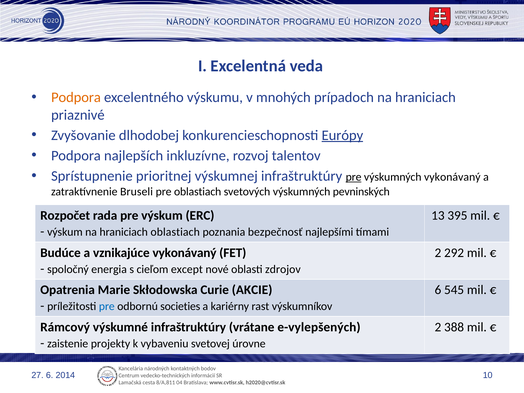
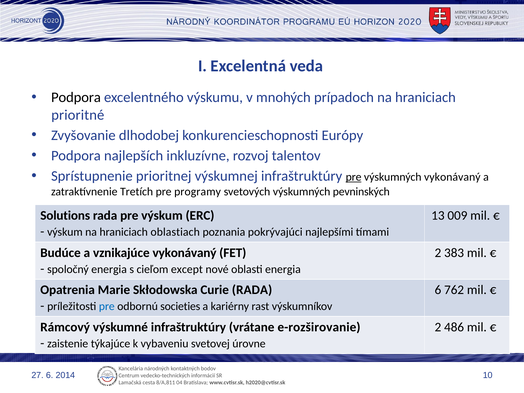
Podpora colour: orange -> black (76, 97)
priaznivé: priaznivé -> prioritné (78, 115)
Európy underline: present -> none (342, 135)
Bruseli: Bruseli -> Tretích (137, 192)
pre oblastiach: oblastiach -> programy (198, 192)
Rozpočet: Rozpočet -> Solutions (65, 216)
395: 395 -> 009 (457, 216)
bezpečnosť: bezpečnosť -> pokrývajúci (275, 232)
292: 292 -> 383 (454, 253)
oblasti zdrojov: zdrojov -> energia (283, 269)
Curie AKCIE: AKCIE -> RADA (252, 290)
545: 545 -> 762 (454, 290)
e-vylepšených: e-vylepšených -> e-rozširovanie (319, 327)
388: 388 -> 486 (454, 327)
projekty: projekty -> týkajúce (111, 344)
